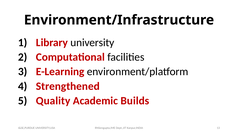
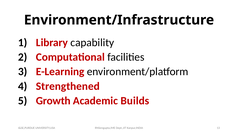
university: university -> capability (92, 42)
Quality: Quality -> Growth (53, 101)
